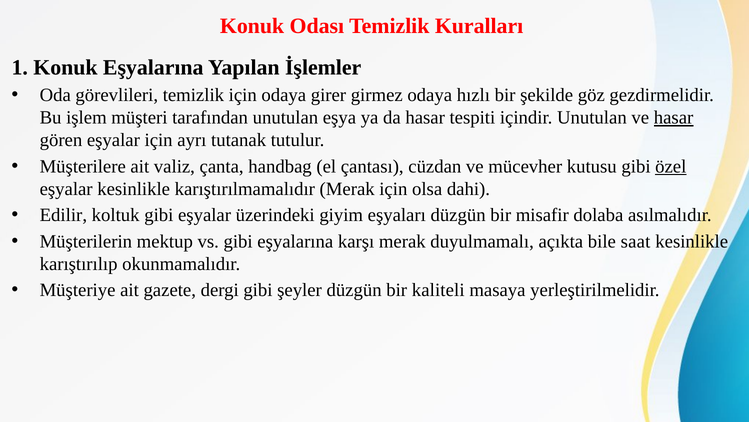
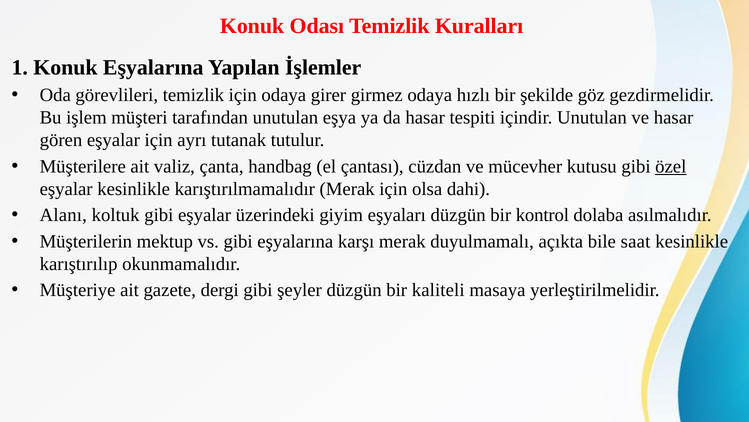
hasar underline: present -> none (674, 118)
Edilir: Edilir -> Alanı (63, 215)
misafir: misafir -> kontrol (542, 215)
